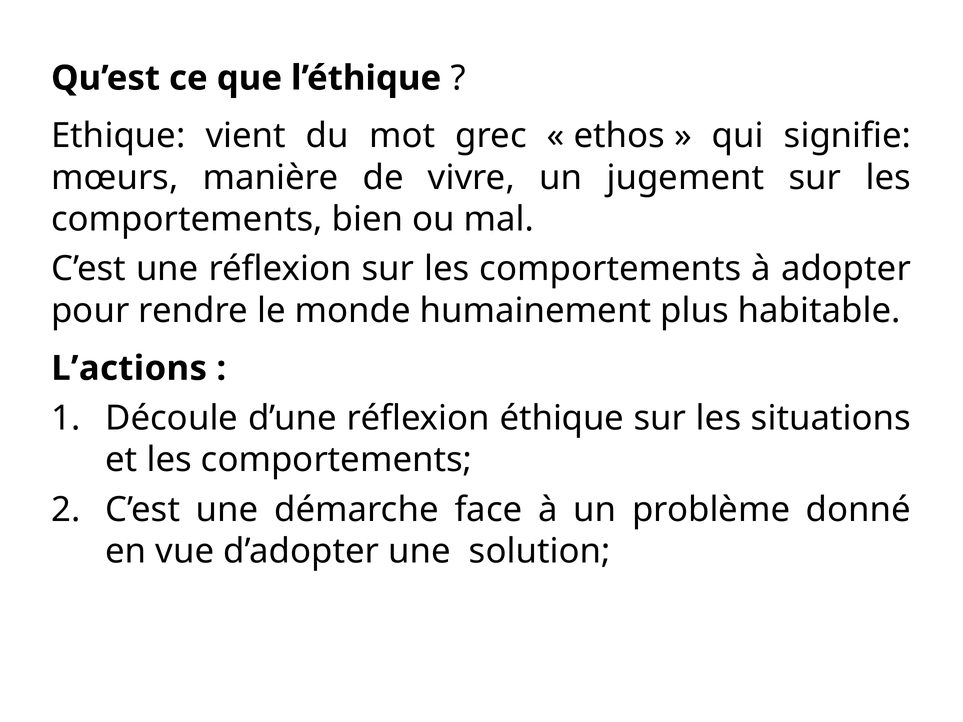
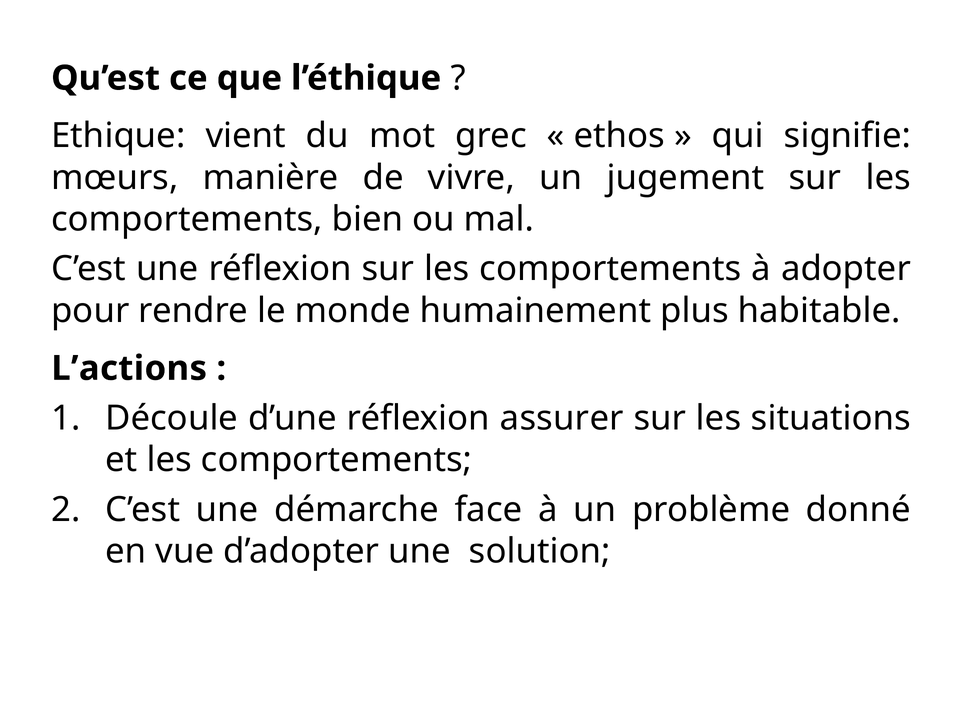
éthique: éthique -> assurer (562, 418)
